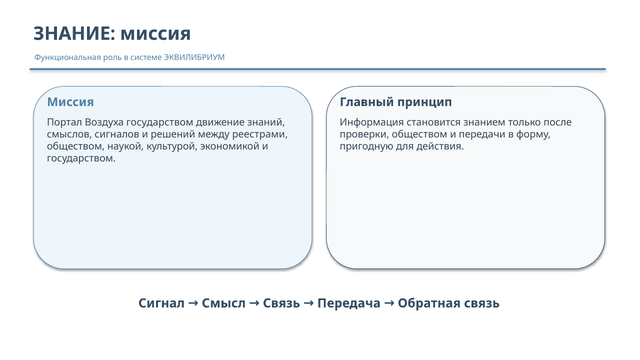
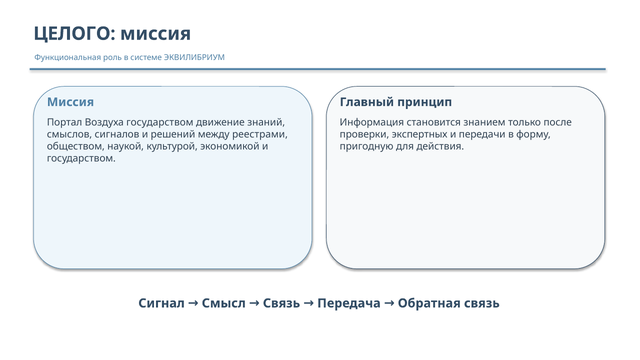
ЗНАНИЕ: ЗНАНИЕ -> ЦЕЛОГО (74, 34)
проверки обществом: обществом -> экспертных (420, 134)
